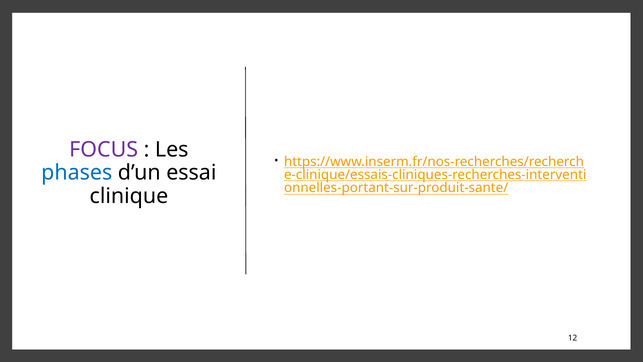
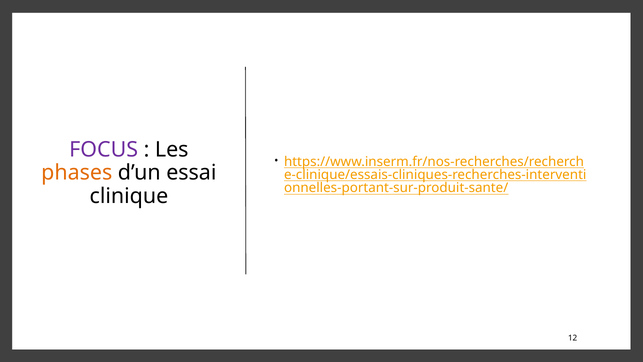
phases colour: blue -> orange (77, 173)
